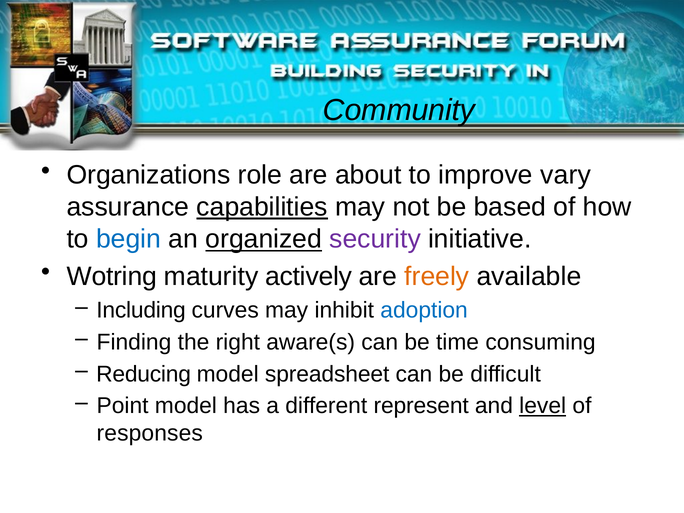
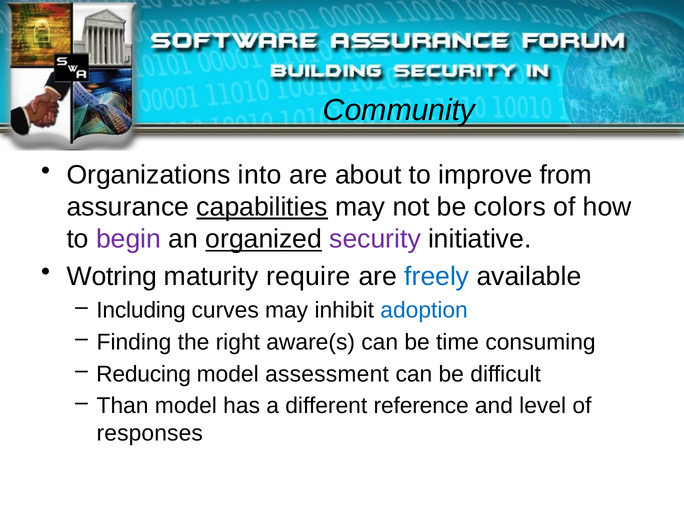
role: role -> into (260, 175)
vary: vary -> from (566, 175)
based: based -> colors (510, 207)
begin colour: blue -> purple (129, 239)
actively: actively -> require (308, 276)
freely colour: orange -> blue (437, 276)
spreadsheet: spreadsheet -> assessment (327, 374)
Point: Point -> Than (123, 406)
represent: represent -> reference (421, 406)
level underline: present -> none (543, 406)
